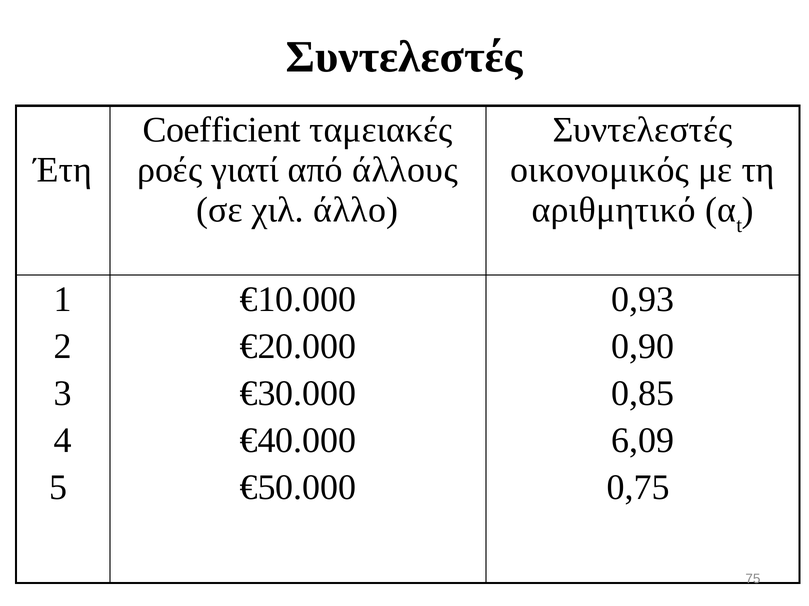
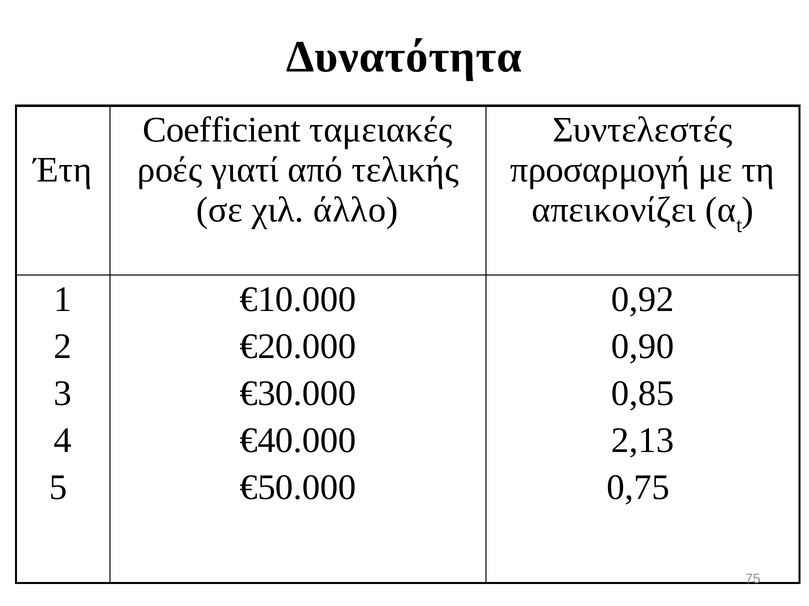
Συντελεστές: Συντελεστές -> Δυνατότητα (404, 57)
άλλους: άλλους -> τελικής (405, 170)
οικονομικός: οικονομικός -> προσαρμογή (600, 170)
αριθμητικό: αριθμητικό -> απεικονίζει (614, 210)
0,93: 0,93 -> 0,92 (643, 300)
6,09: 6,09 -> 2,13 (643, 441)
